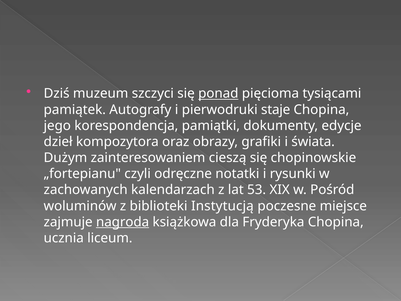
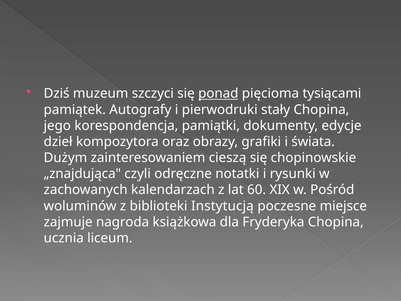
staje: staje -> stały (276, 110)
„fortepianu: „fortepianu -> „znajdująca (82, 174)
53: 53 -> 60 (257, 190)
nagroda underline: present -> none (123, 222)
